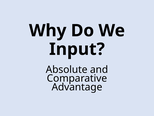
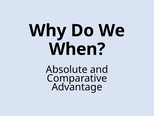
Input: Input -> When (77, 49)
